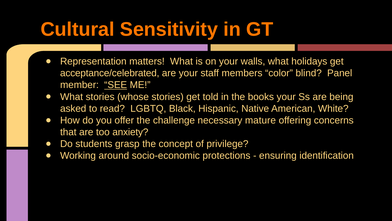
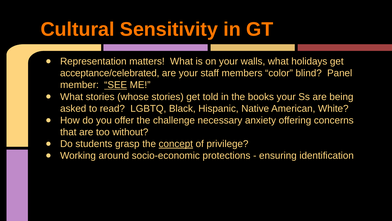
mature: mature -> anxiety (260, 120)
anxiety: anxiety -> without (130, 132)
concept underline: none -> present (176, 144)
